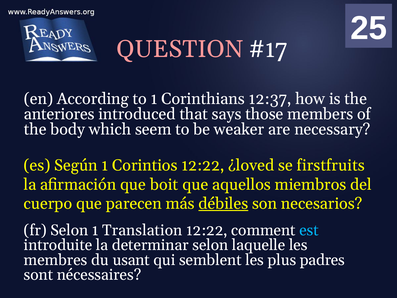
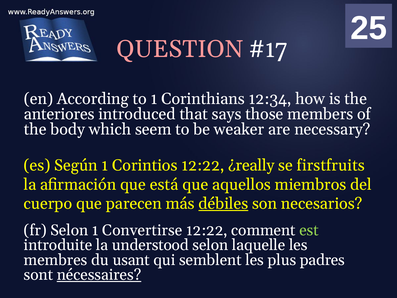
12:37: 12:37 -> 12:34 (270, 99)
¿loved: ¿loved -> ¿really (251, 165)
boit: boit -> está (164, 184)
Translation: Translation -> Convertirse (142, 230)
est colour: light blue -> light green (309, 230)
determinar: determinar -> understood (150, 245)
nécessaires underline: none -> present (99, 275)
